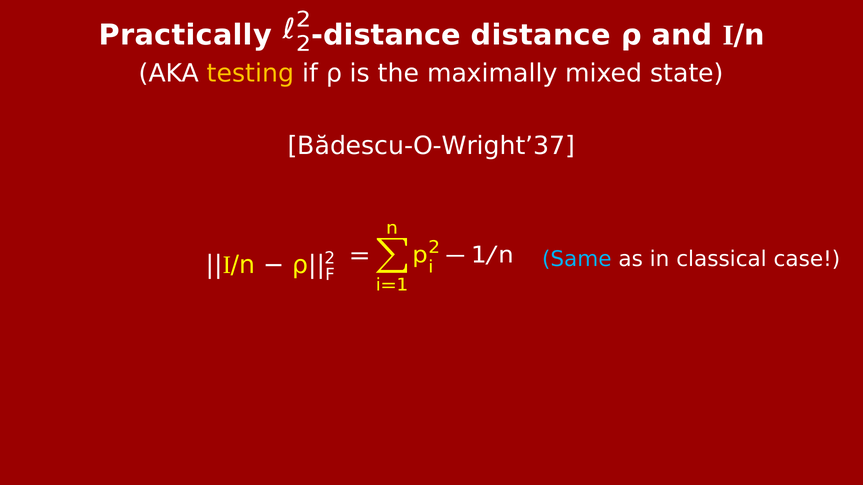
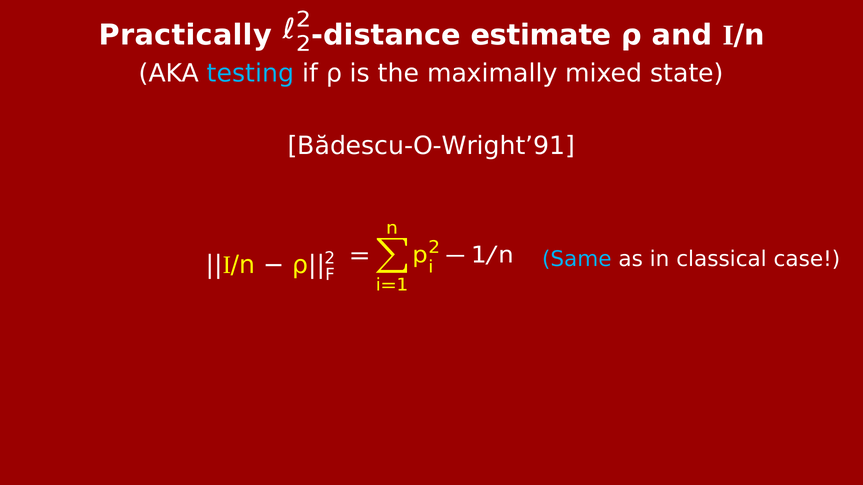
distance: distance -> estimate (541, 35)
testing colour: yellow -> light blue (251, 73)
Bădescu-O-Wright’37: Bădescu-O-Wright’37 -> Bădescu-O-Wright’91 (431, 146)
